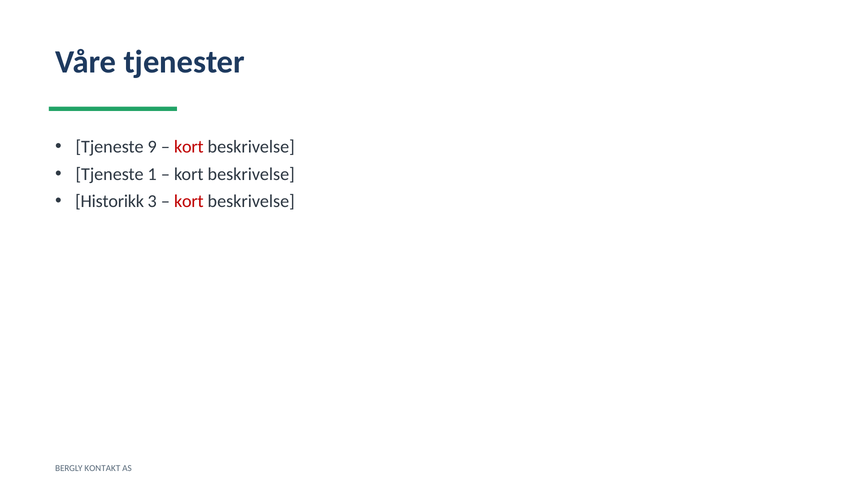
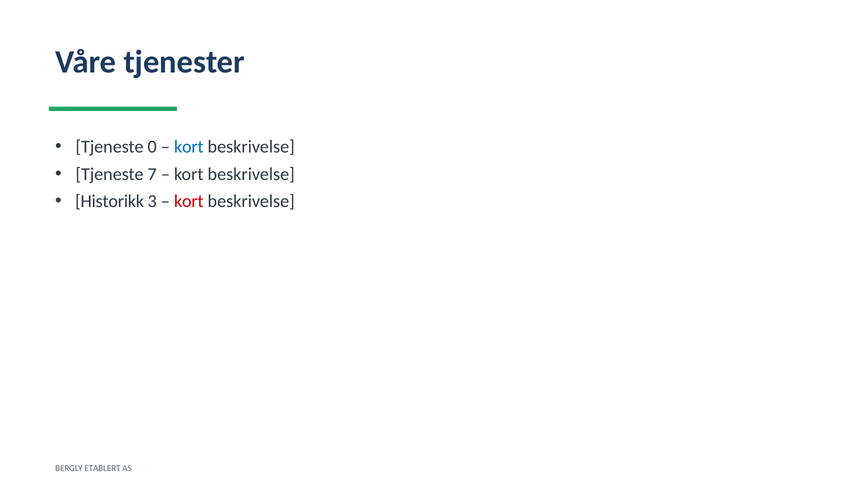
9: 9 -> 0 (152, 147)
kort colour: red -> blue (189, 147)
1: 1 -> 7 (152, 174)
KONTAKT: KONTAKT -> ETABLERT (102, 468)
